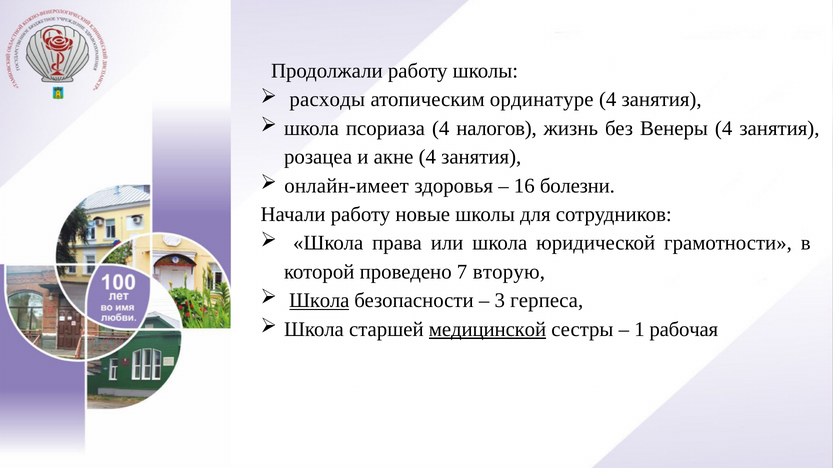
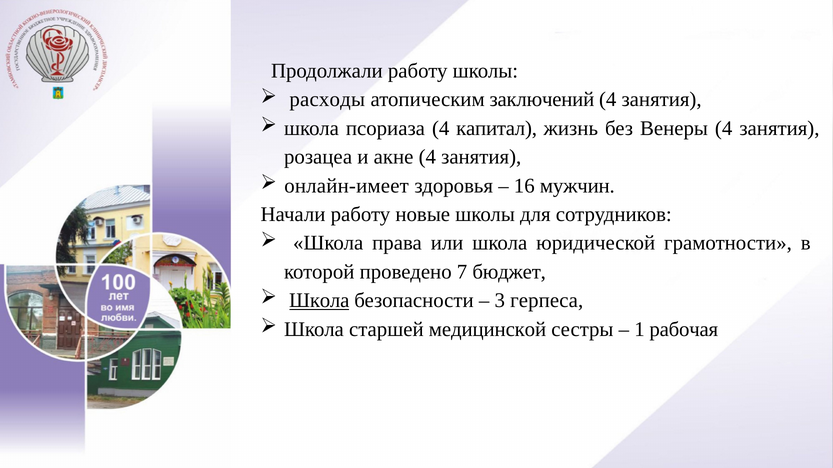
ординатуре: ординатуре -> заключений (542, 100)
налогов: налогов -> капитал (497, 128)
болезни: болезни -> мужчин (577, 186)
вторую: вторую -> бюджет (509, 272)
медицинской underline: present -> none (488, 330)
